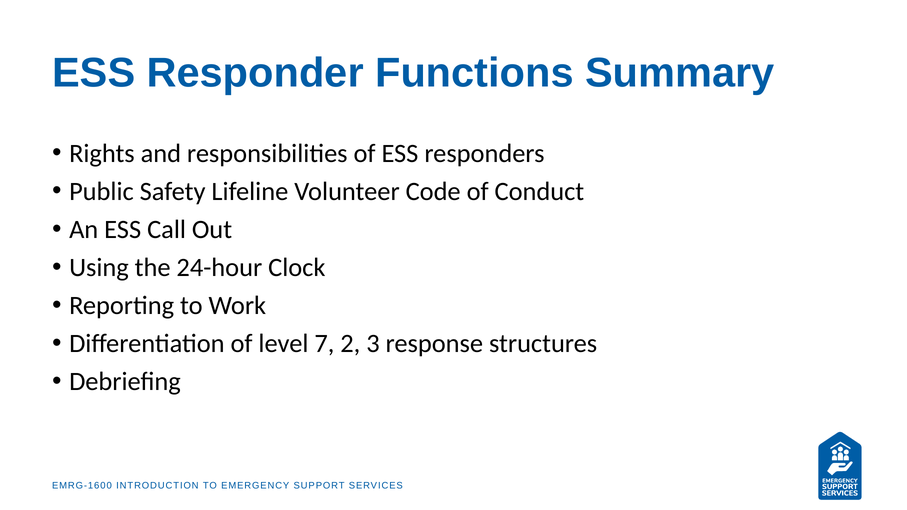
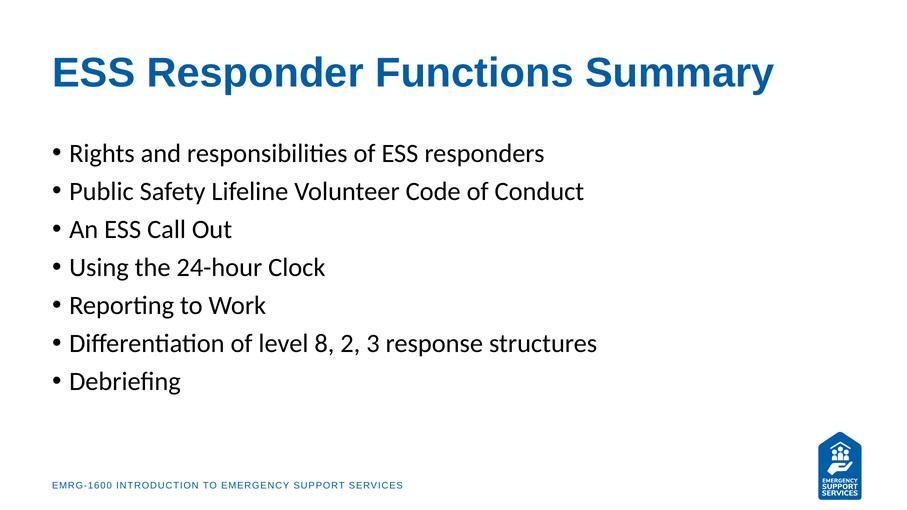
7: 7 -> 8 (324, 343)
